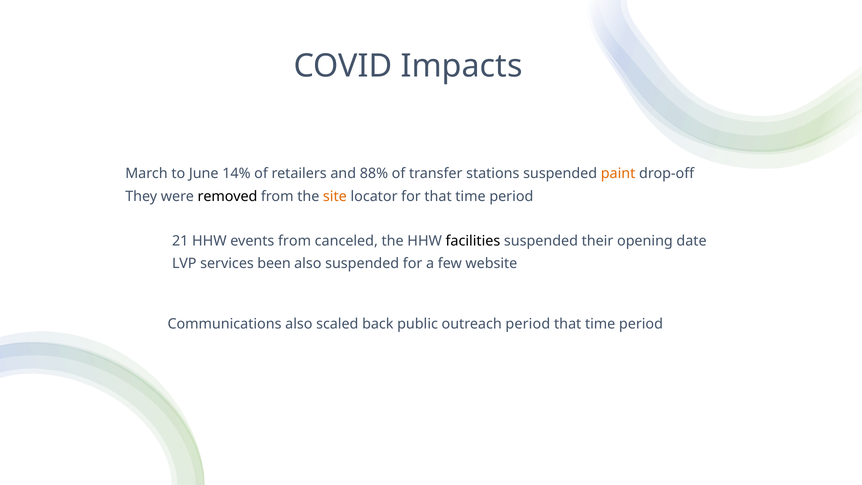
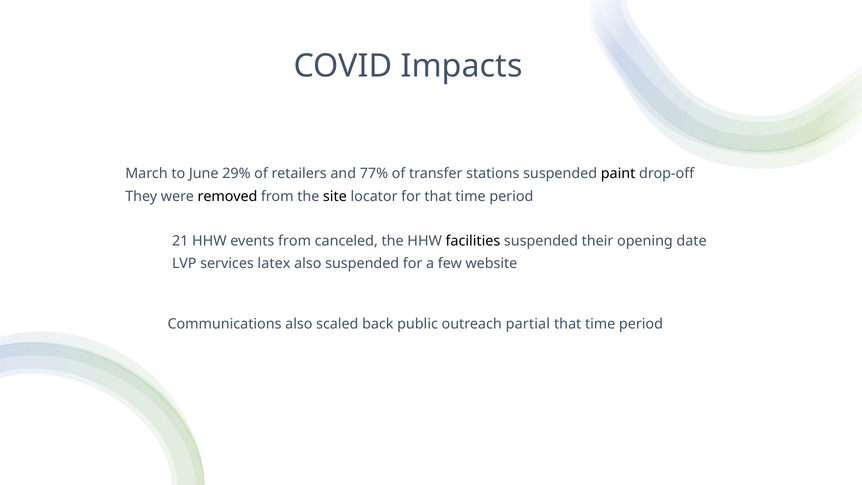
14%: 14% -> 29% (236, 174)
88%: 88% -> 77% (374, 174)
paint colour: orange -> black (618, 174)
site colour: orange -> black (335, 197)
been: been -> latex (274, 263)
outreach period: period -> partial (528, 324)
